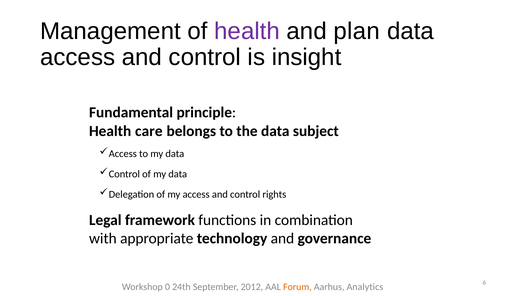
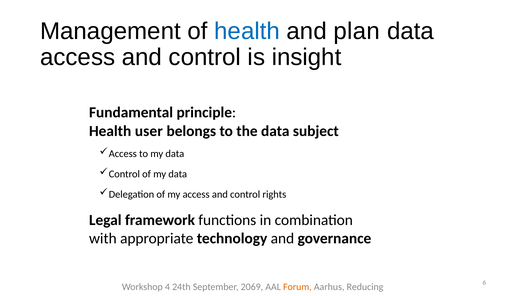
health colour: purple -> blue (247, 31)
care: care -> user (149, 131)
0: 0 -> 4 (167, 287)
2012: 2012 -> 2069 (252, 287)
Analytics: Analytics -> Reducing (365, 287)
